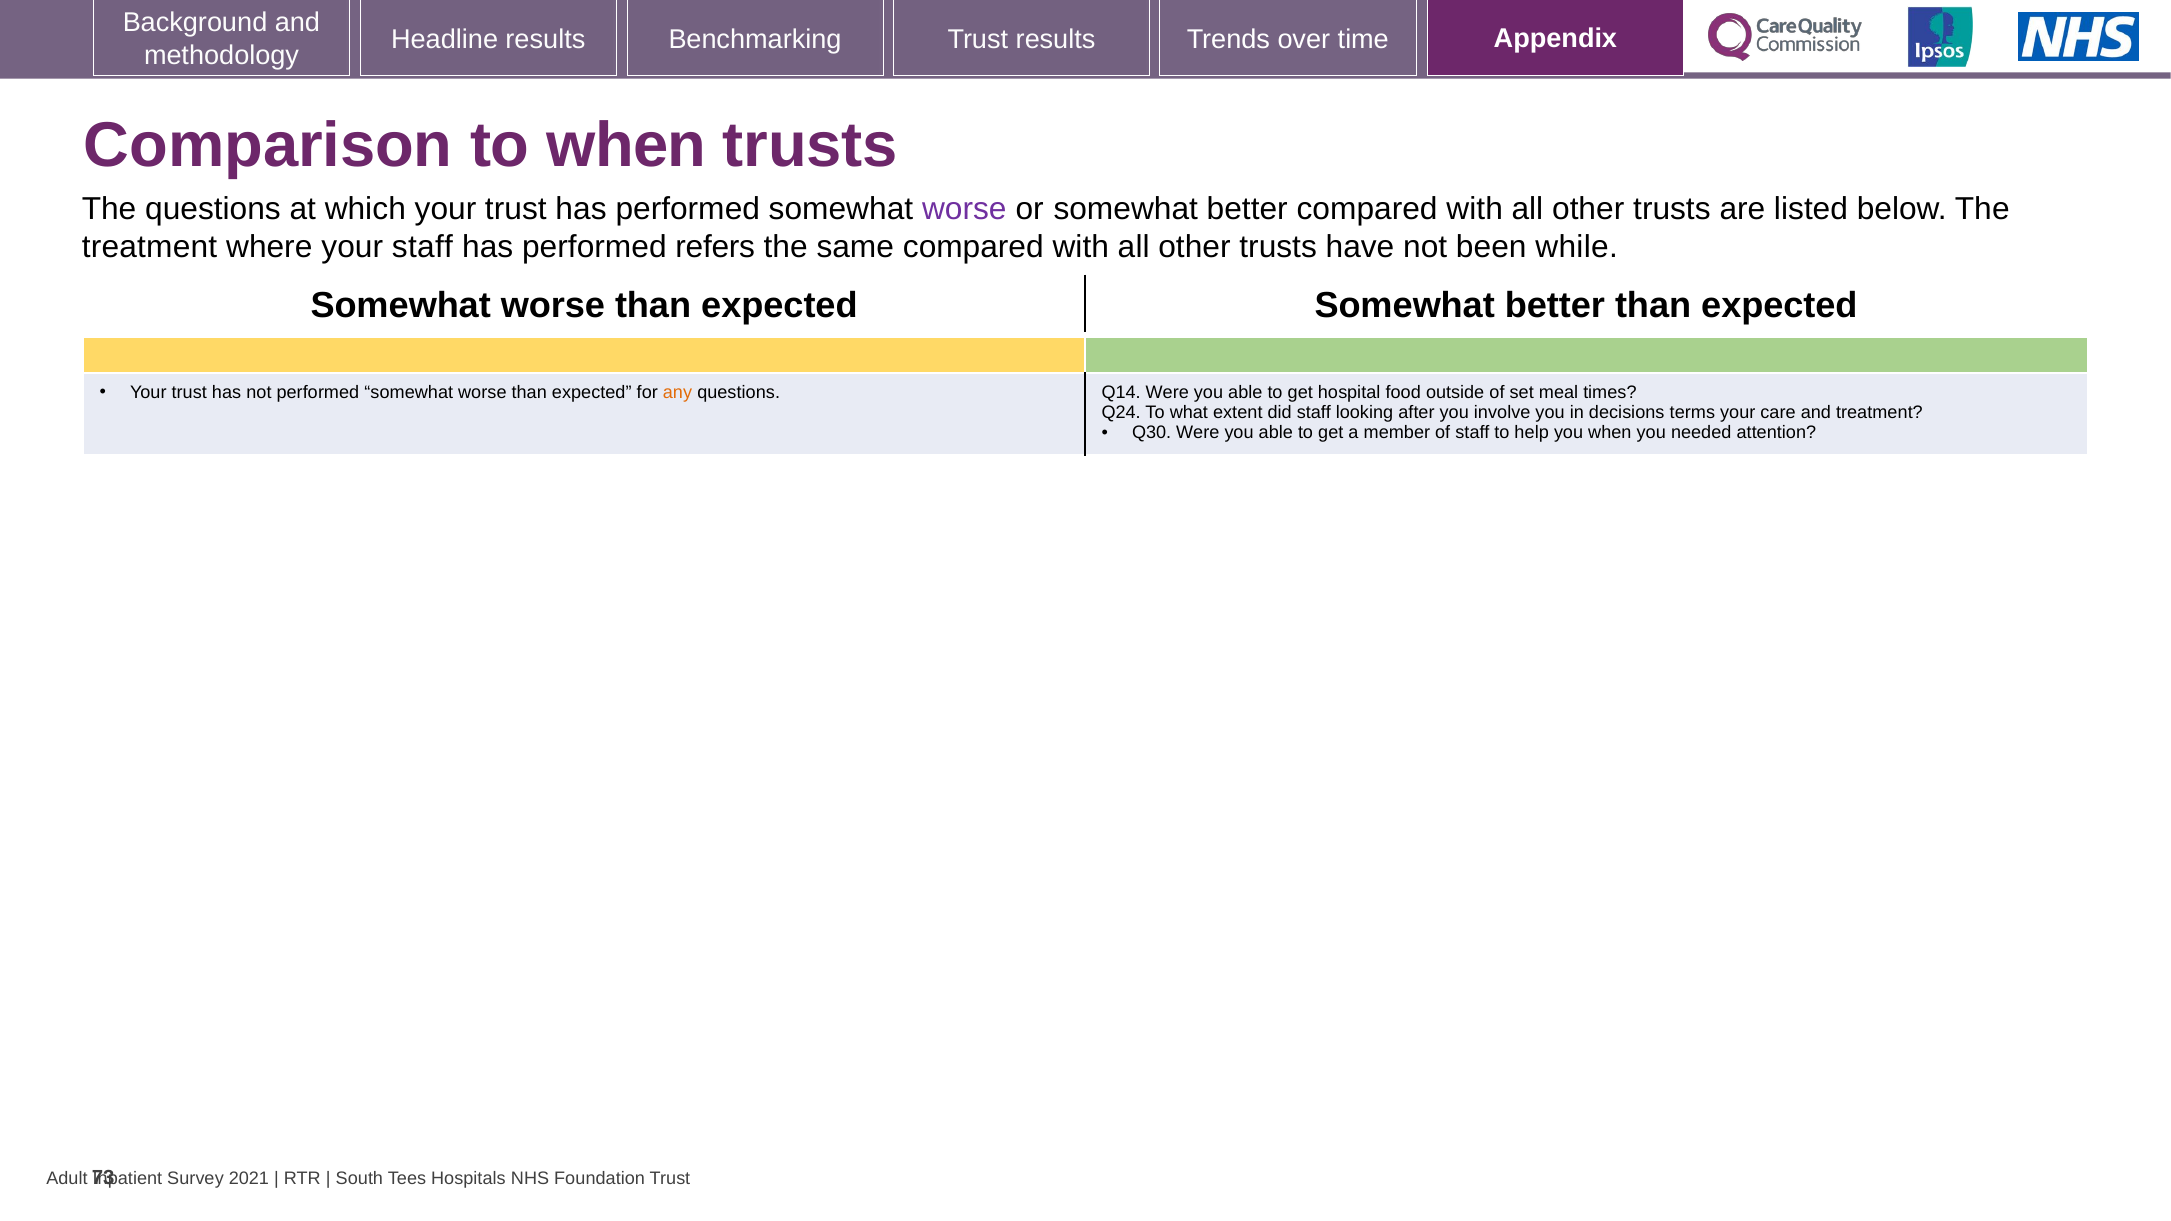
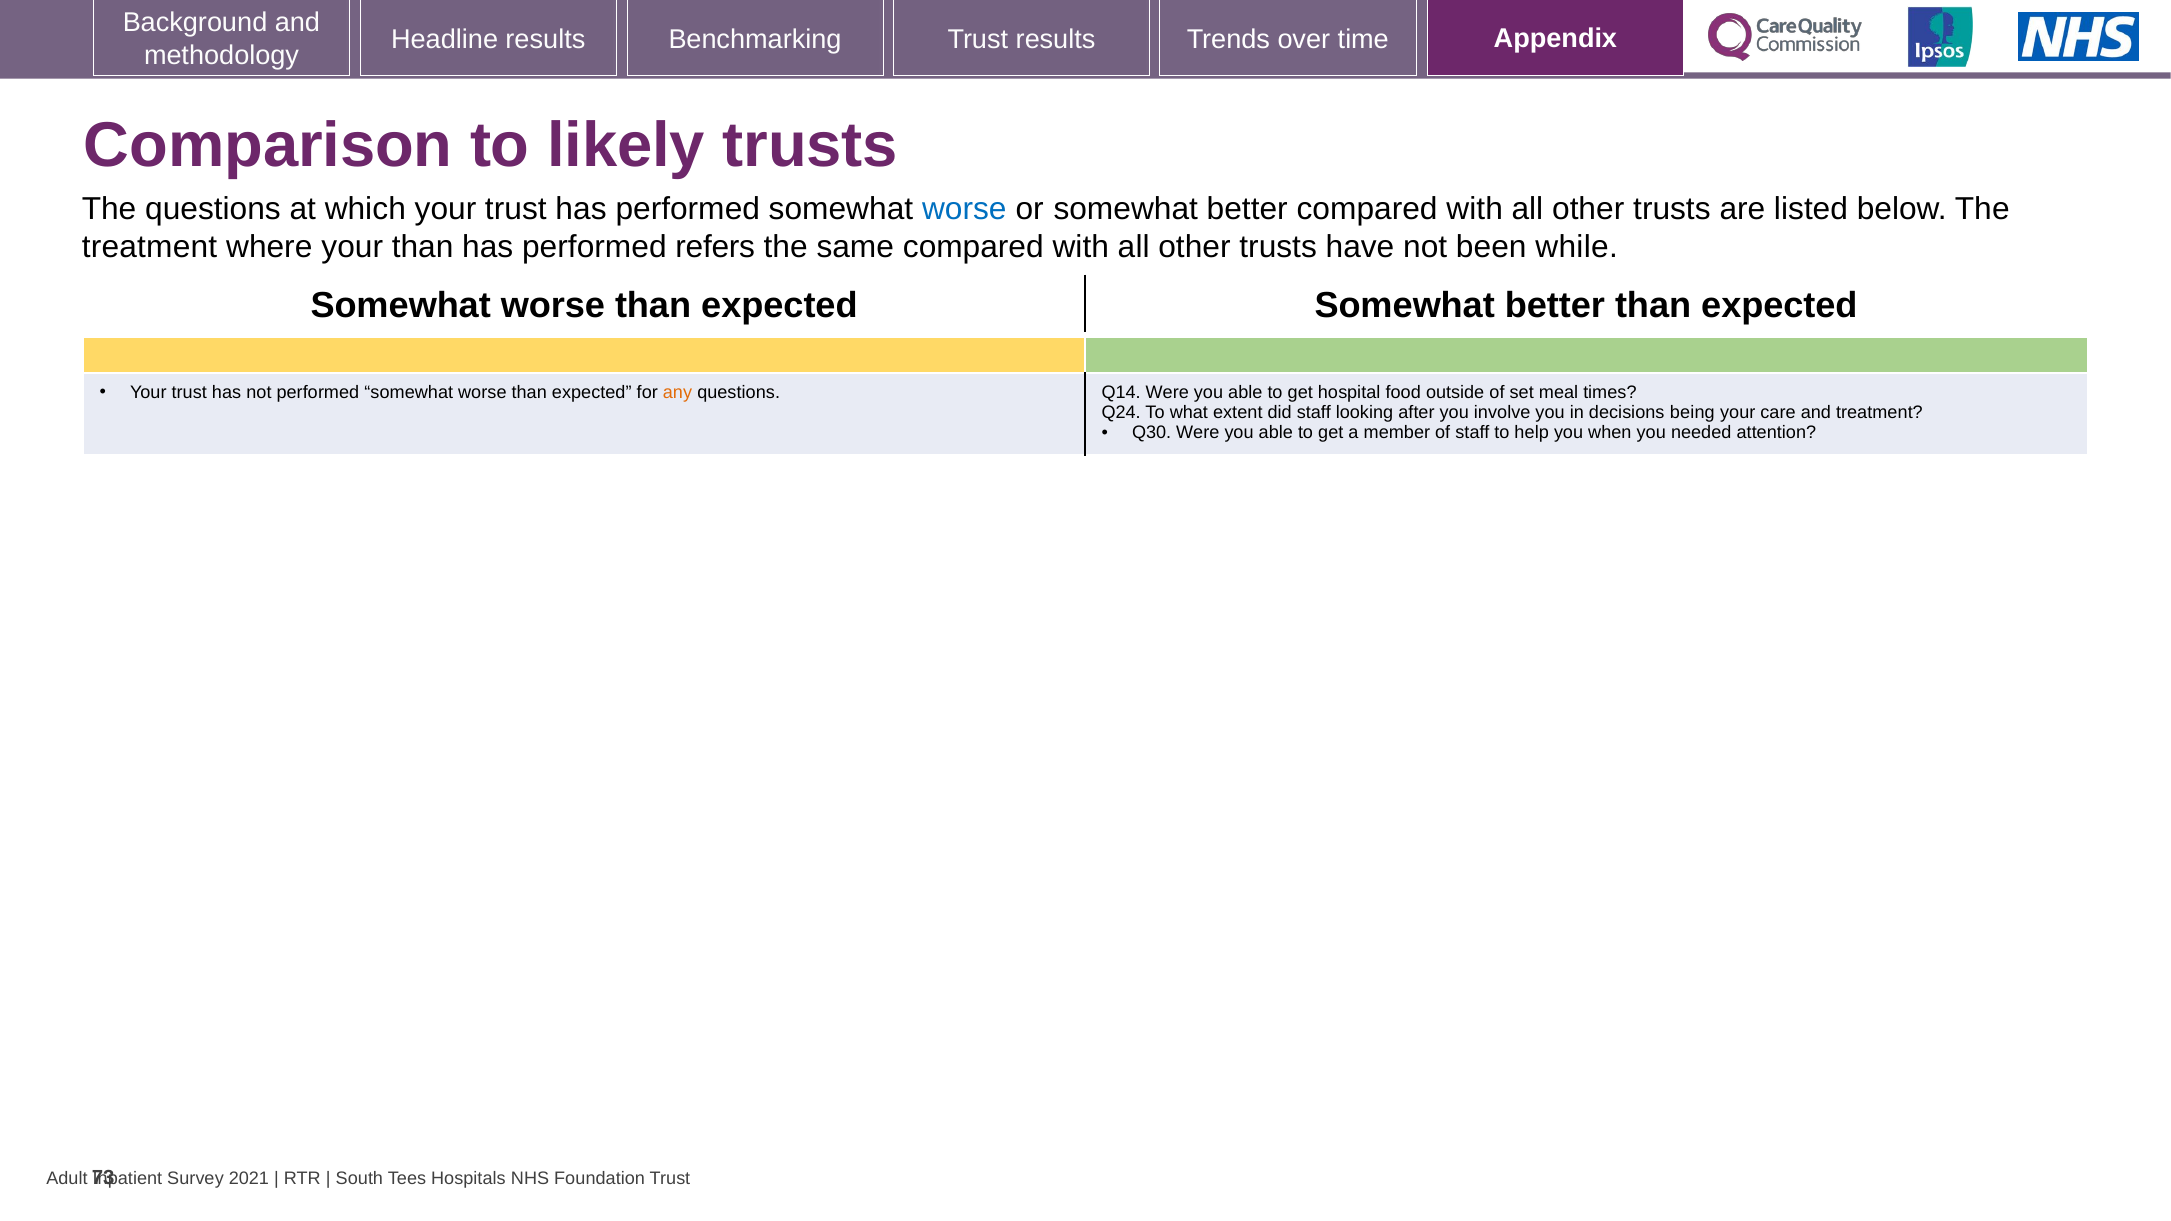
to when: when -> likely (626, 146)
worse colour: purple -> blue (964, 209)
your staff: staff -> than (423, 247)
terms: terms -> being (1692, 413)
